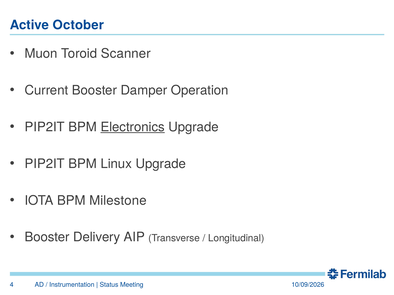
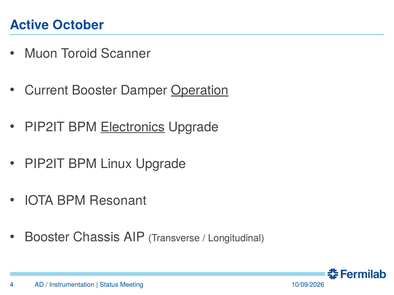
Operation underline: none -> present (200, 91)
Milestone: Milestone -> Resonant (118, 201)
Delivery: Delivery -> Chassis (97, 238)
